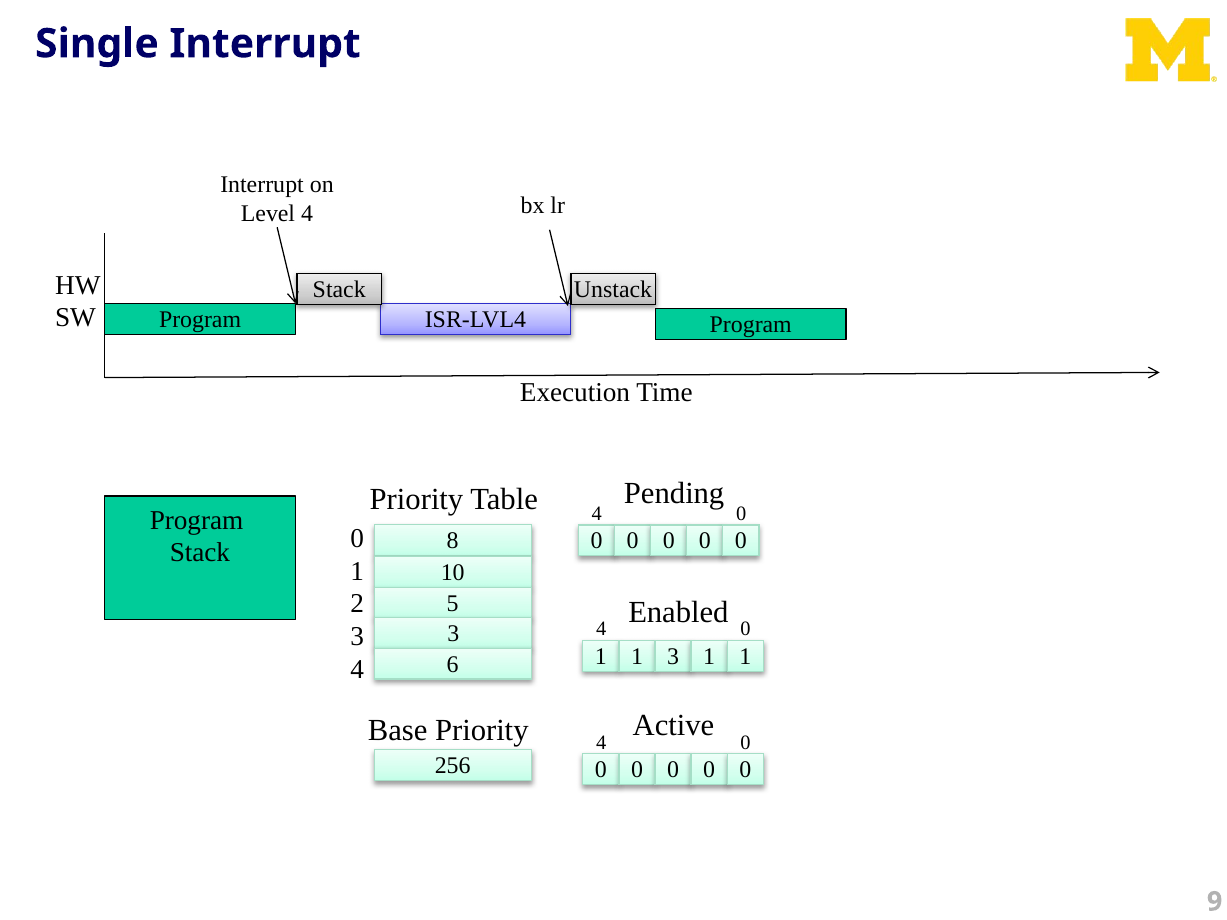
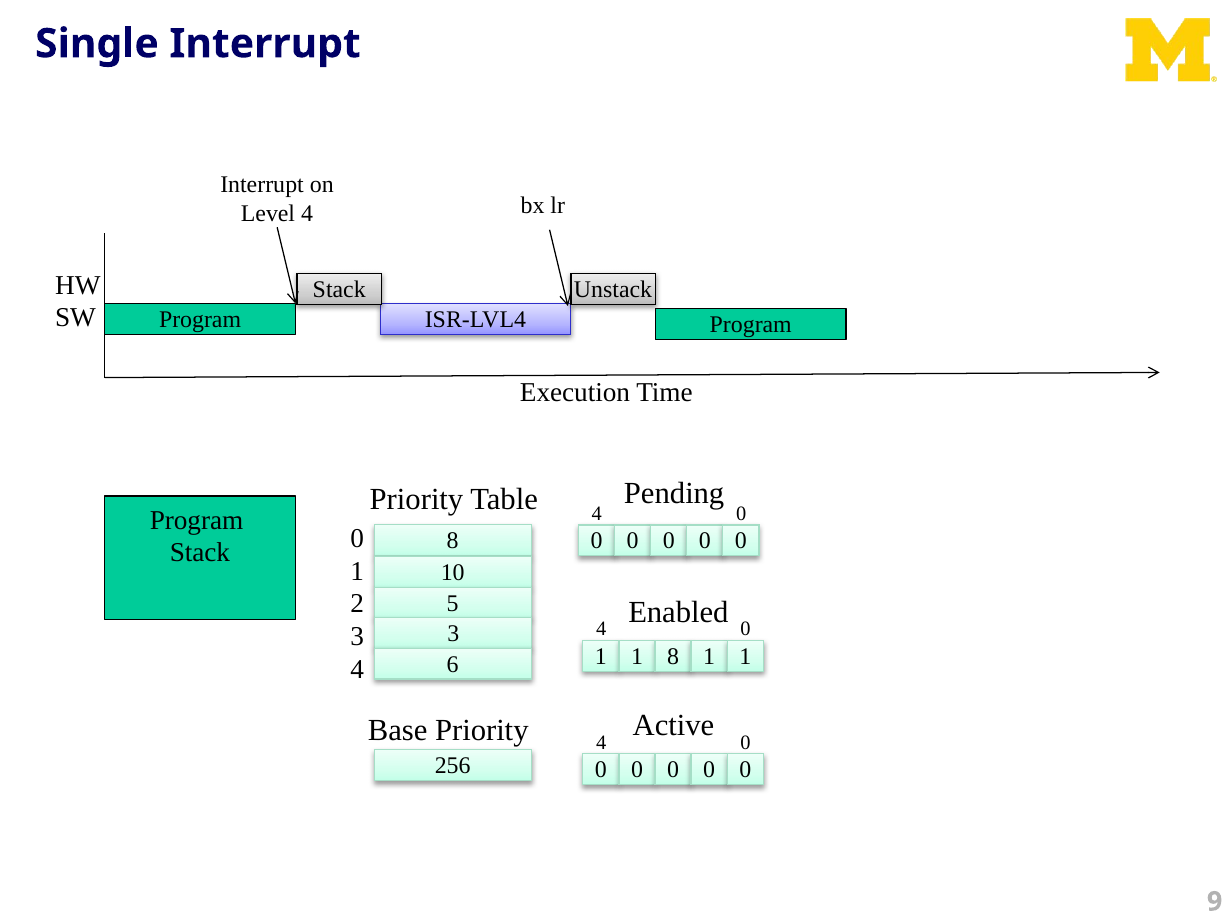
1 3: 3 -> 8 (673, 657)
